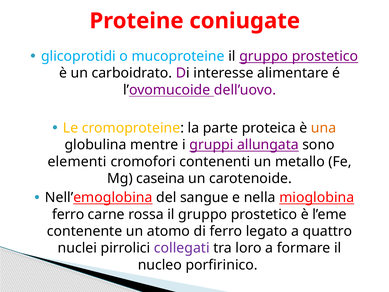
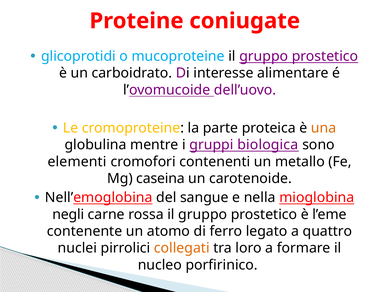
allungata: allungata -> biologica (268, 145)
ferro: ferro -> negli (68, 214)
collegati colour: purple -> orange (182, 248)
